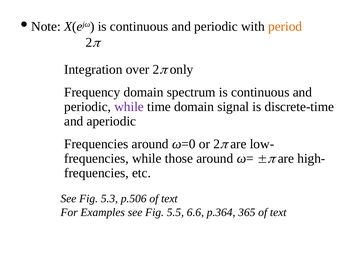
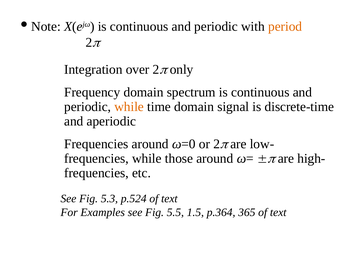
while colour: purple -> orange (129, 107)
p.506: p.506 -> p.524 (134, 199)
6.6: 6.6 -> 1.5 (195, 213)
